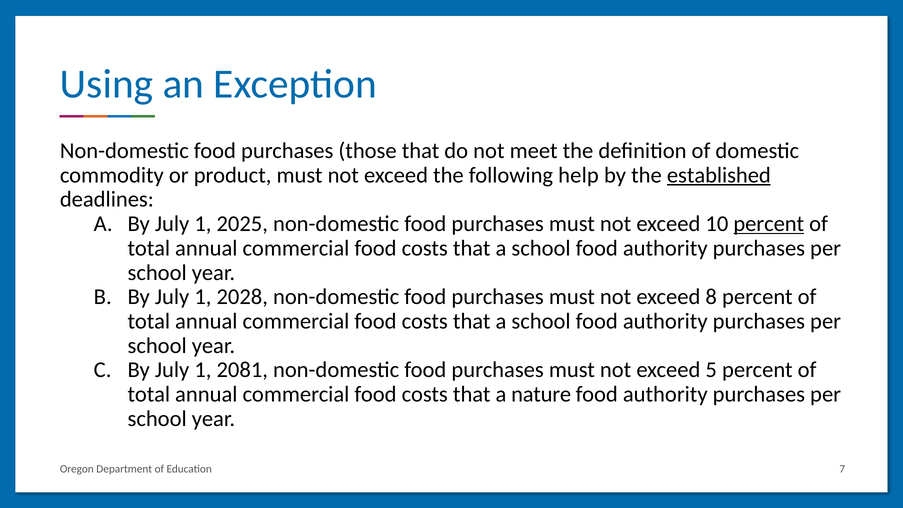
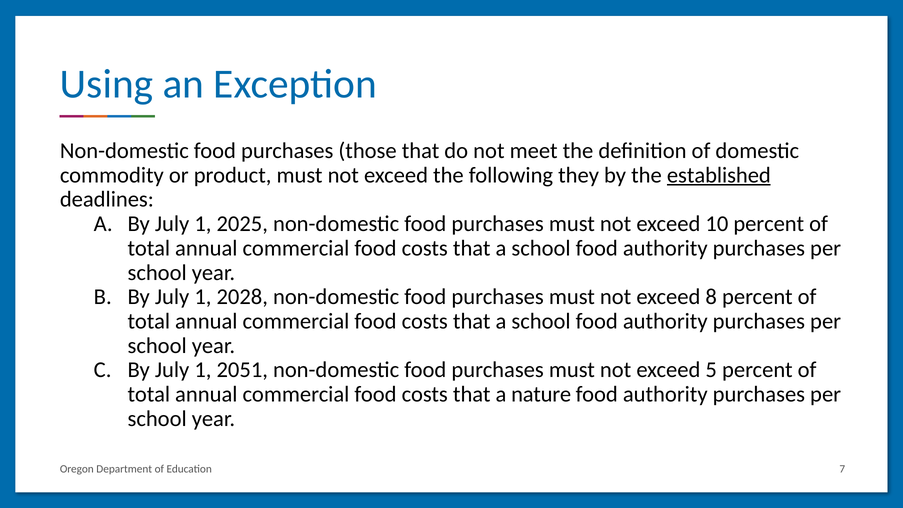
help: help -> they (579, 175)
percent underline: present -> none (769, 224)
2081: 2081 -> 2051 (242, 370)
